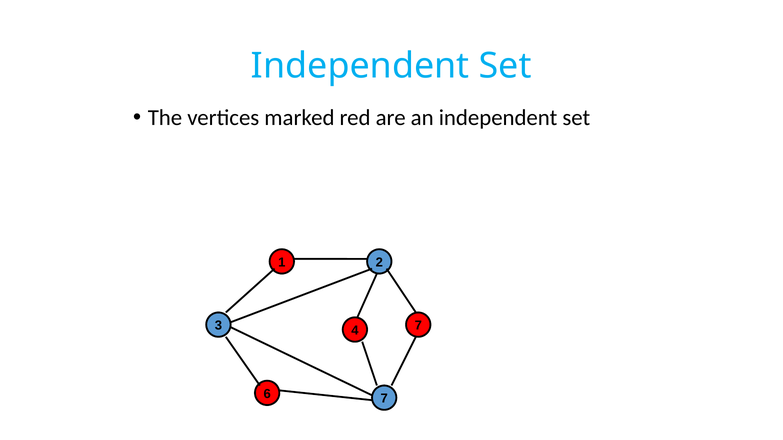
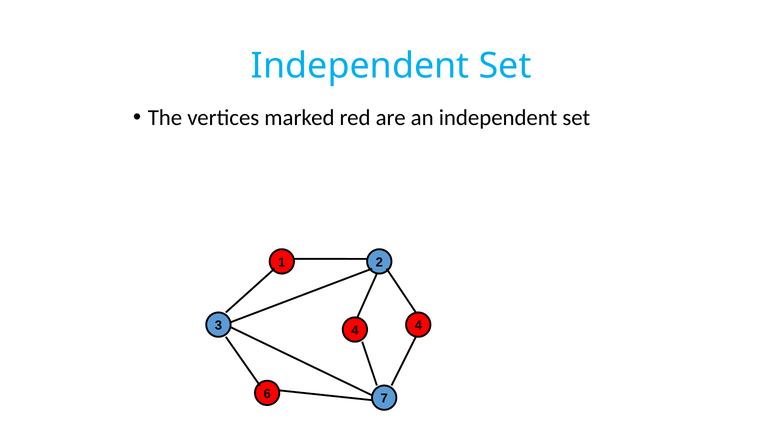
4 7: 7 -> 4 (418, 326)
